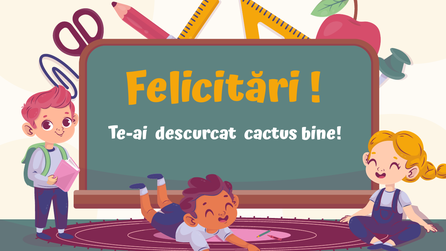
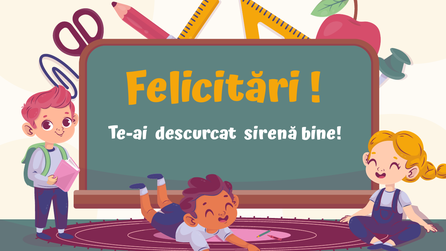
cactus: cactus -> sirenă (271, 133)
